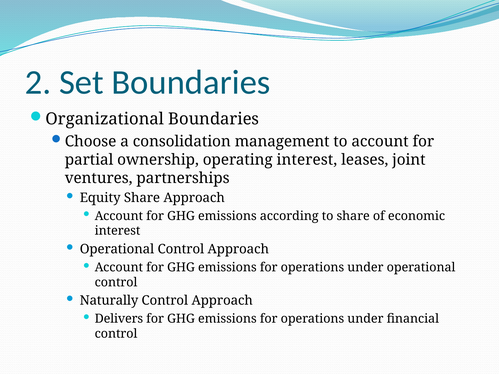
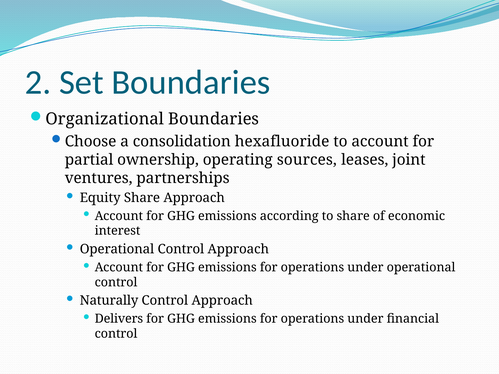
management: management -> hexafluoride (282, 142)
operating interest: interest -> sources (307, 160)
